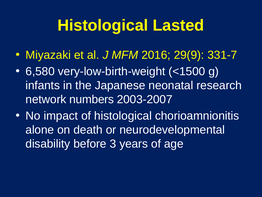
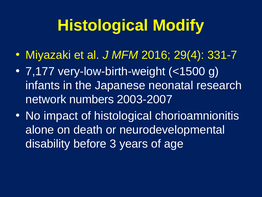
Lasted: Lasted -> Modify (178, 25)
29(9: 29(9 -> 29(4 (189, 55)
6,580: 6,580 -> 7,177 (40, 71)
